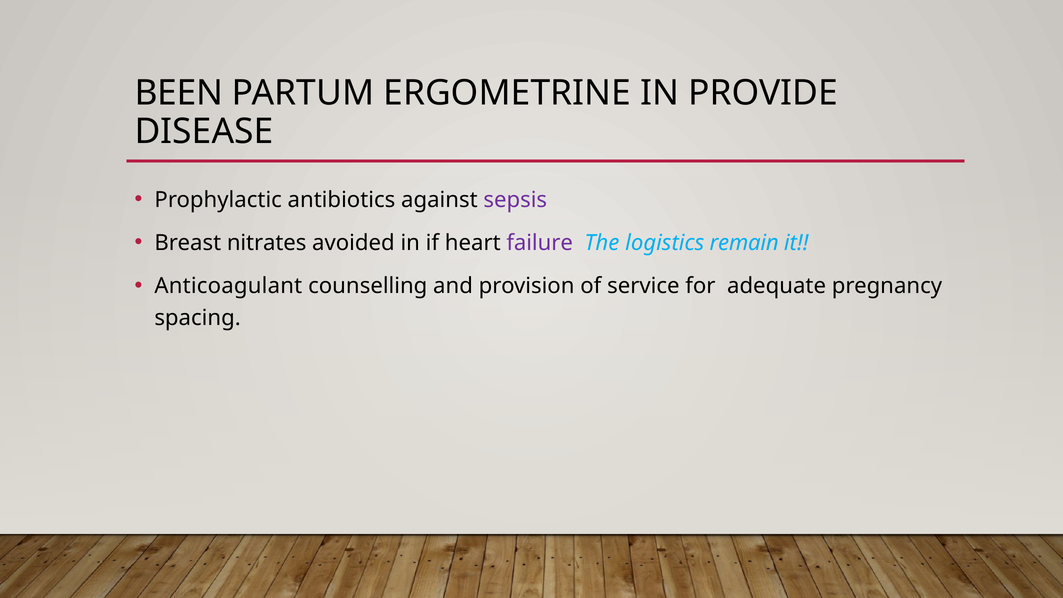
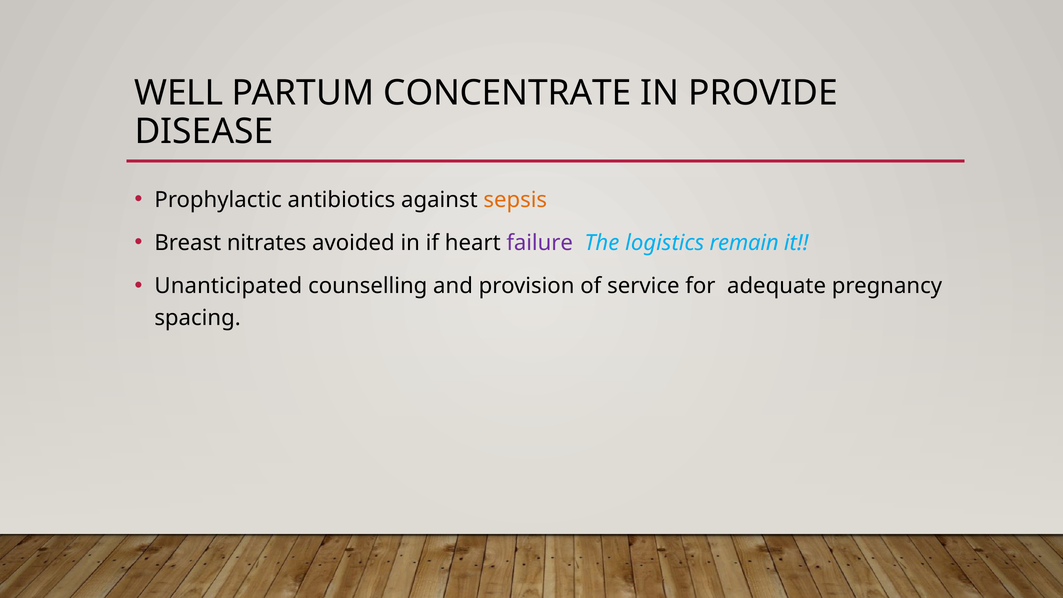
BEEN: BEEN -> WELL (179, 93)
ERGOMETRINE: ERGOMETRINE -> CONCENTRATE (507, 93)
sepsis colour: purple -> orange (515, 200)
Anticoagulant: Anticoagulant -> Unanticipated (228, 286)
